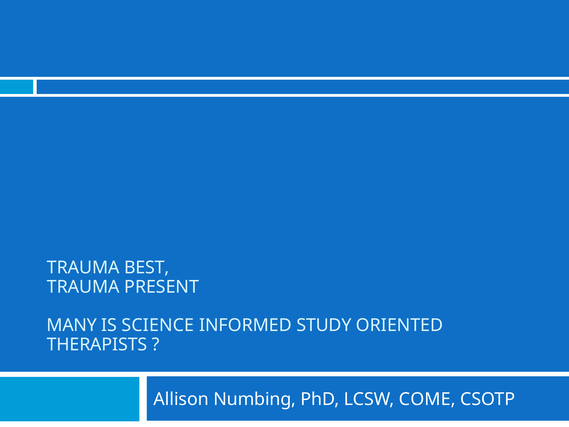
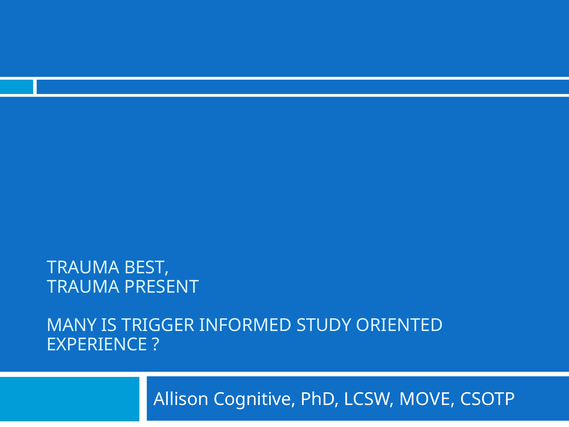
SCIENCE: SCIENCE -> TRIGGER (158, 325)
THERAPISTS: THERAPISTS -> EXPERIENCE (97, 344)
Numbing: Numbing -> Cognitive (255, 399)
COME: COME -> MOVE (427, 399)
